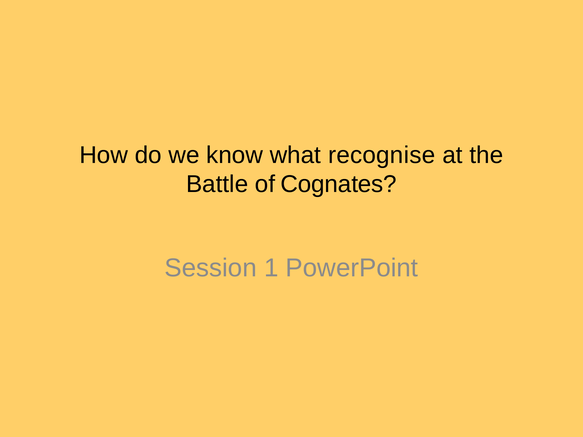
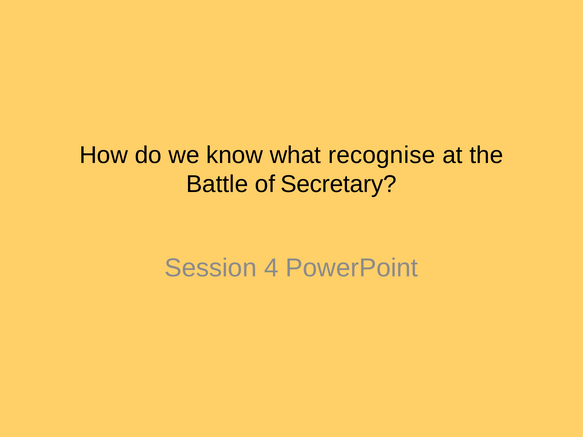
Cognates: Cognates -> Secretary (339, 184)
1: 1 -> 4 (271, 268)
